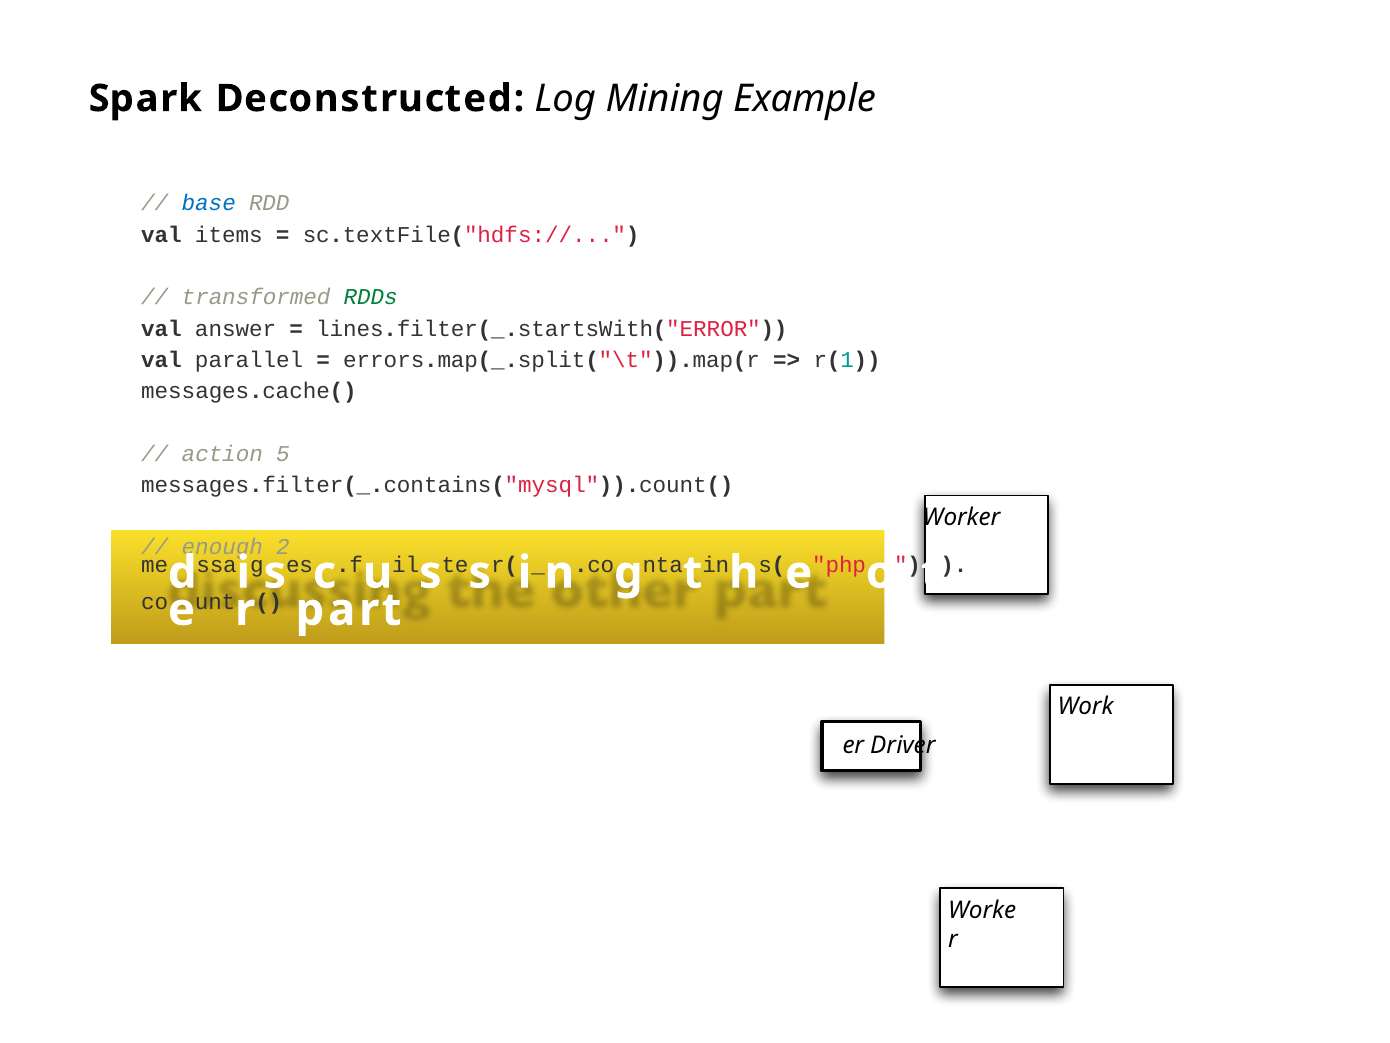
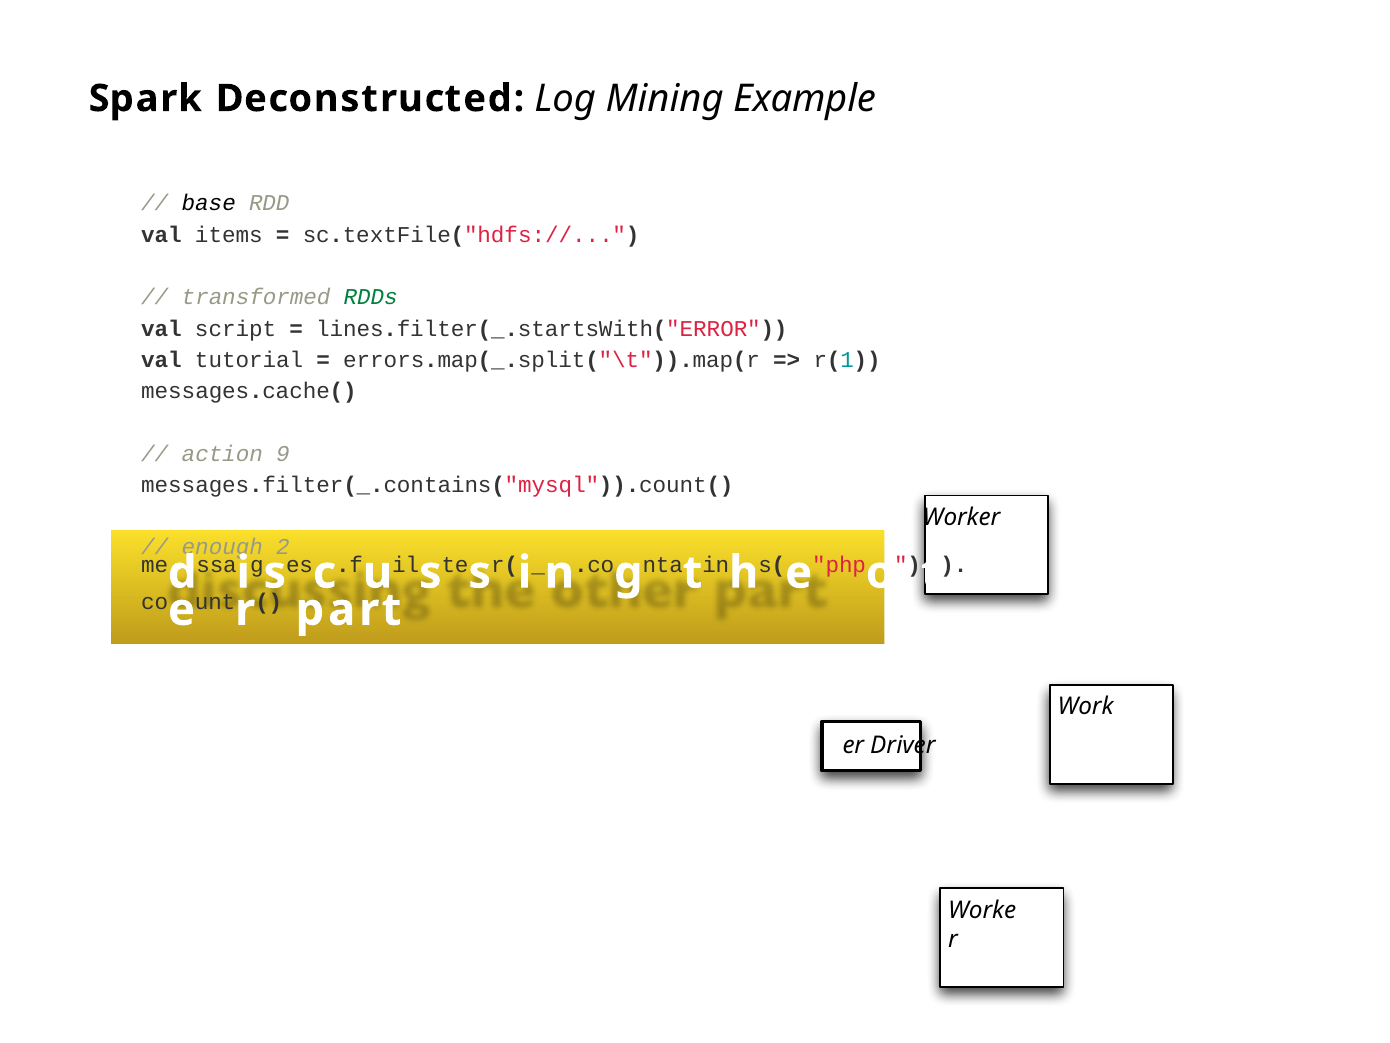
base colour: blue -> black (209, 203)
answer: answer -> script (236, 328)
parallel: parallel -> tutorial (249, 360)
5: 5 -> 9 (283, 453)
